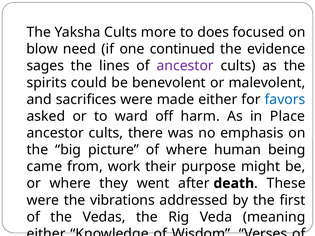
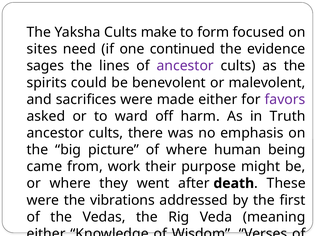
more: more -> make (159, 32)
does: does -> form (213, 32)
blow: blow -> sites (42, 49)
favors colour: blue -> purple (285, 100)
Place: Place -> Truth (288, 116)
